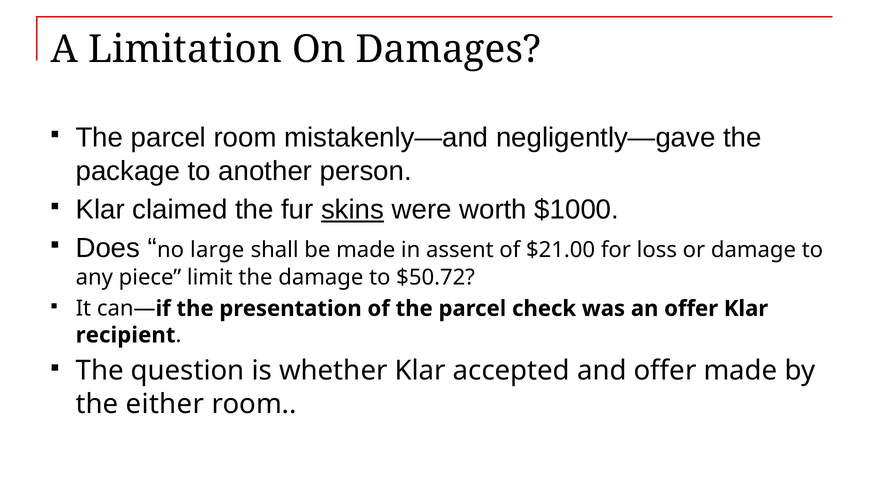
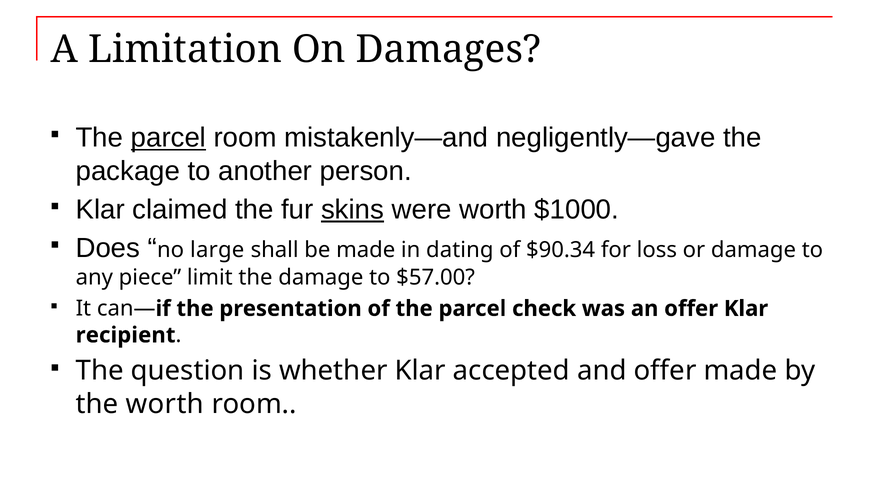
parcel underline: none -> present (169, 138)
assent: assent -> dating (460, 250)
$21.00: $21.00 -> $90.34 (561, 250)
$50.72: $50.72 -> $57.00 (436, 278)
the either: either -> worth (165, 404)
